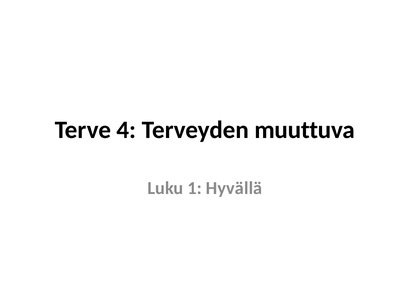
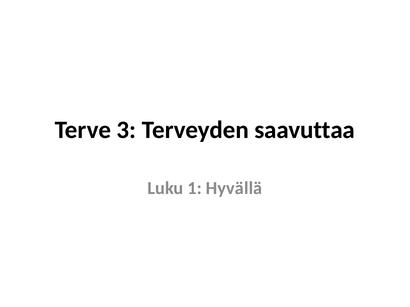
4: 4 -> 3 (126, 130)
muuttuva: muuttuva -> saavuttaa (305, 130)
